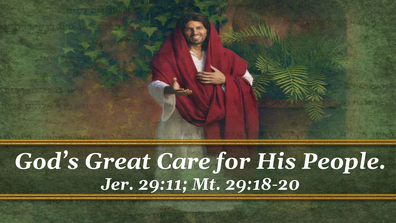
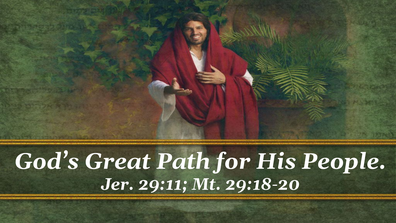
Care: Care -> Path (183, 161)
